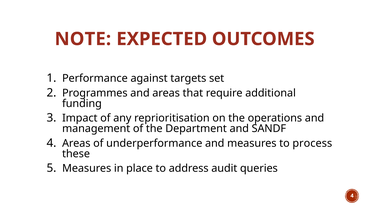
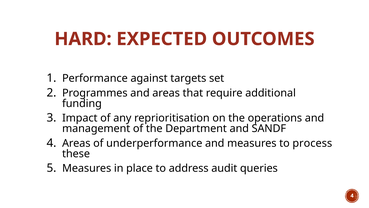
NOTE: NOTE -> HARD (83, 39)
